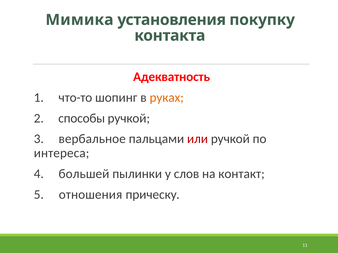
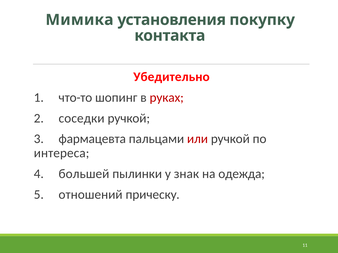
Адекватность: Адекватность -> Убедительно (171, 77)
руках colour: orange -> red (167, 98)
способы: способы -> соседки (82, 118)
вербальное: вербальное -> фармацевта (92, 139)
слов: слов -> знак (186, 174)
контакт: контакт -> одежда (242, 174)
отношения: отношения -> отношений (91, 195)
